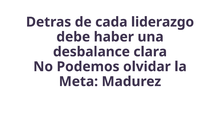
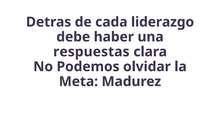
desbalance: desbalance -> respuestas (91, 52)
